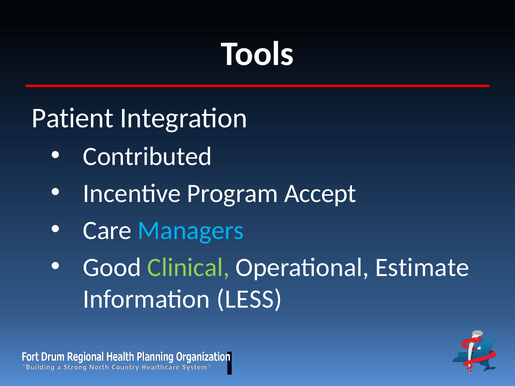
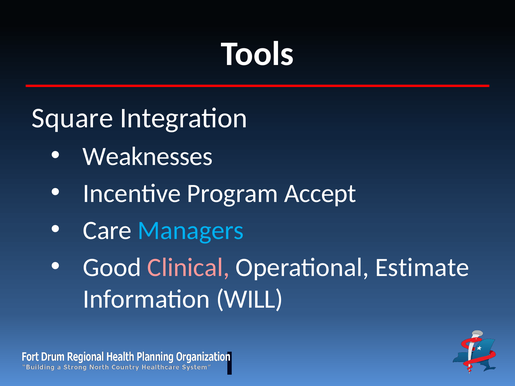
Patient: Patient -> Square (72, 118)
Contributed: Contributed -> Weaknesses (148, 156)
Clinical colour: light green -> pink (188, 268)
LESS: LESS -> WILL (250, 299)
